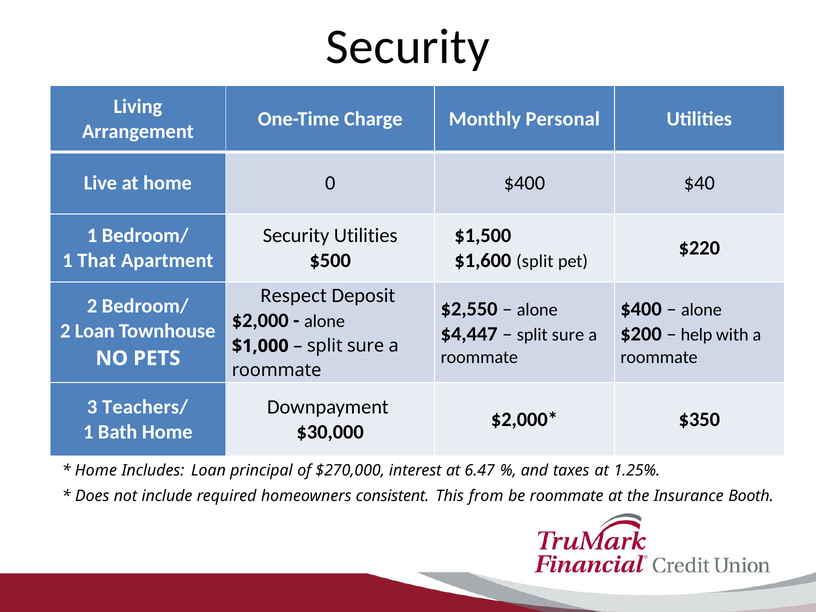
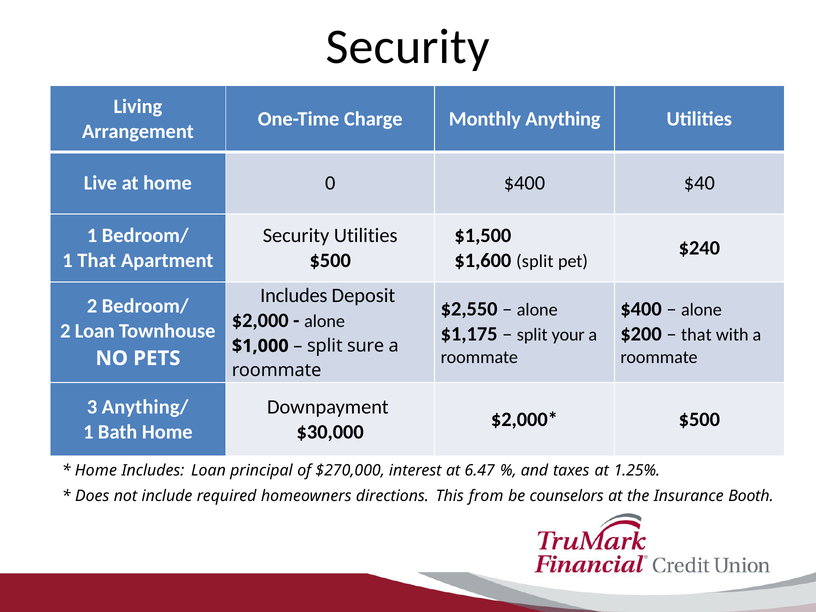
Personal: Personal -> Anything (563, 119)
$220: $220 -> $240 (699, 248)
Respect: Respect -> Includes (294, 295)
$4,447: $4,447 -> $1,175 (469, 334)
sure: sure -> your (568, 335)
help: help -> that (696, 335)
Teachers/: Teachers/ -> Anything/ (145, 407)
$350: $350 -> $500 (699, 419)
consistent: consistent -> directions (392, 496)
be roommate: roommate -> counselors (567, 496)
